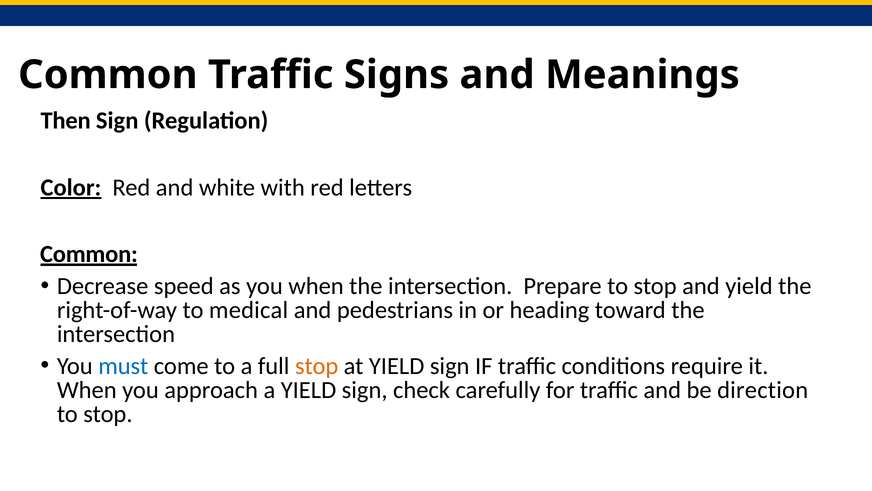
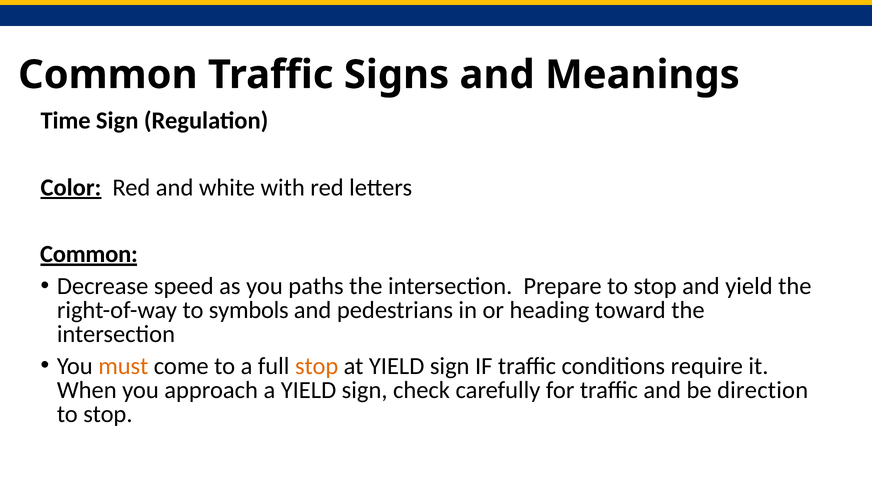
Then: Then -> Time (66, 121)
you when: when -> paths (316, 286)
medical: medical -> symbols (249, 310)
must colour: blue -> orange (123, 366)
